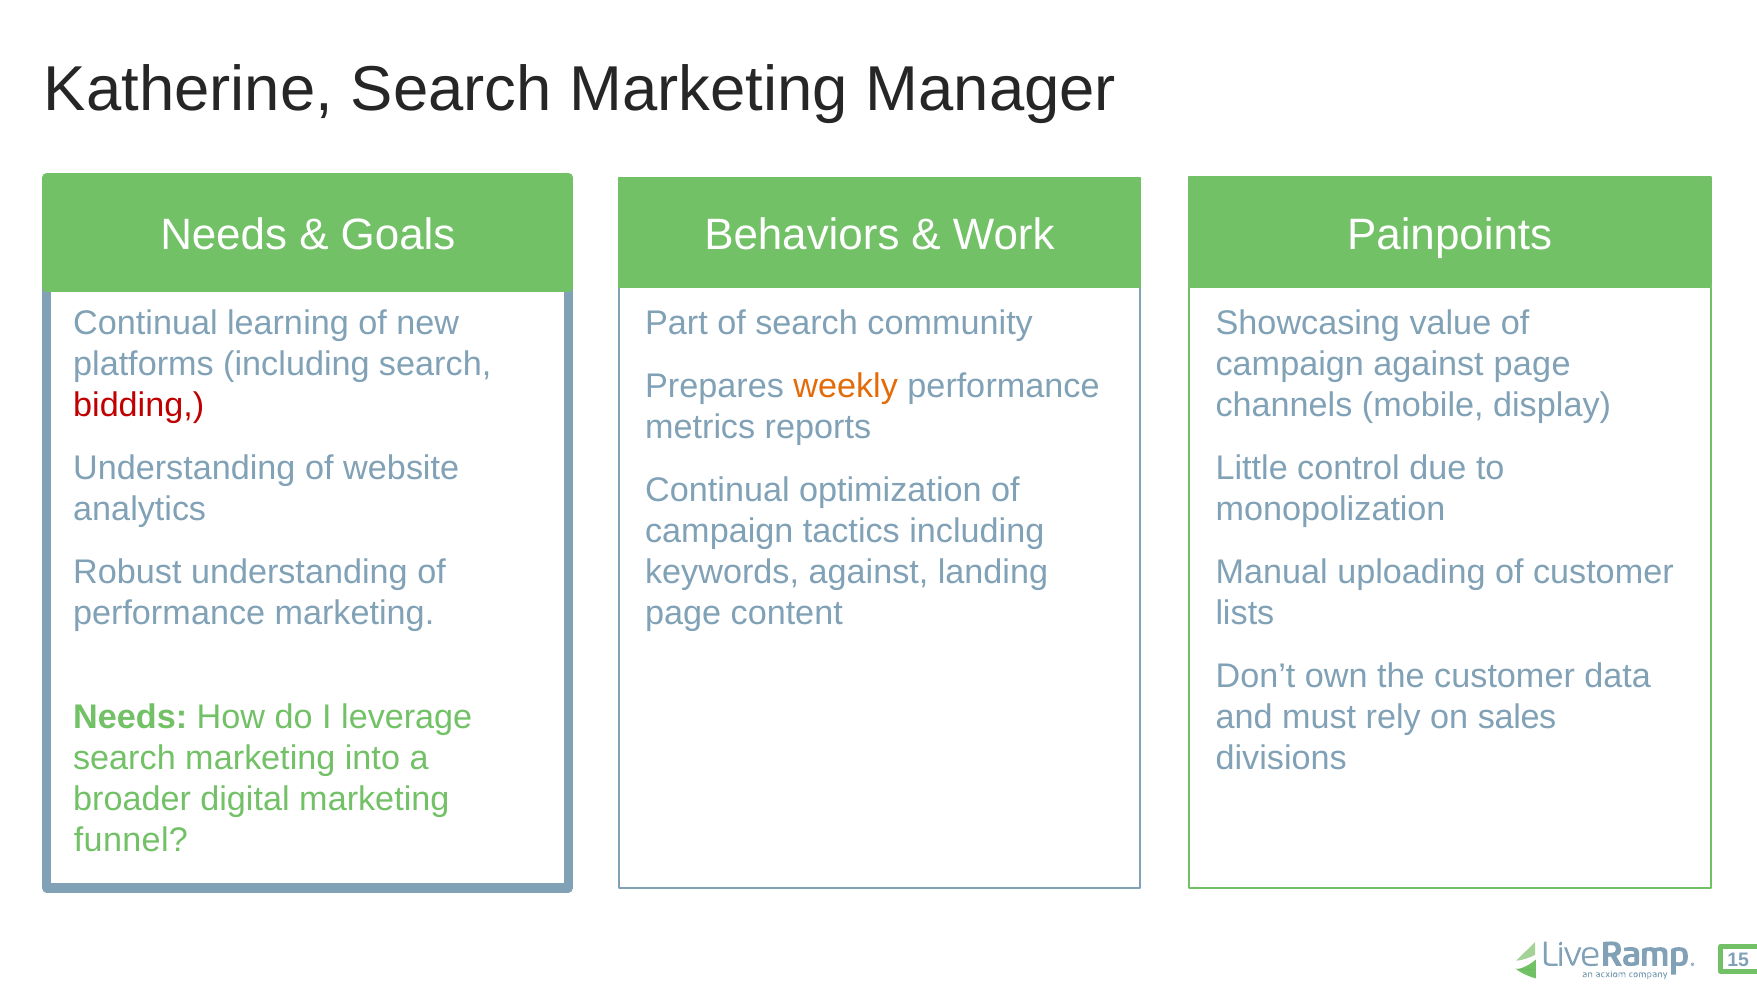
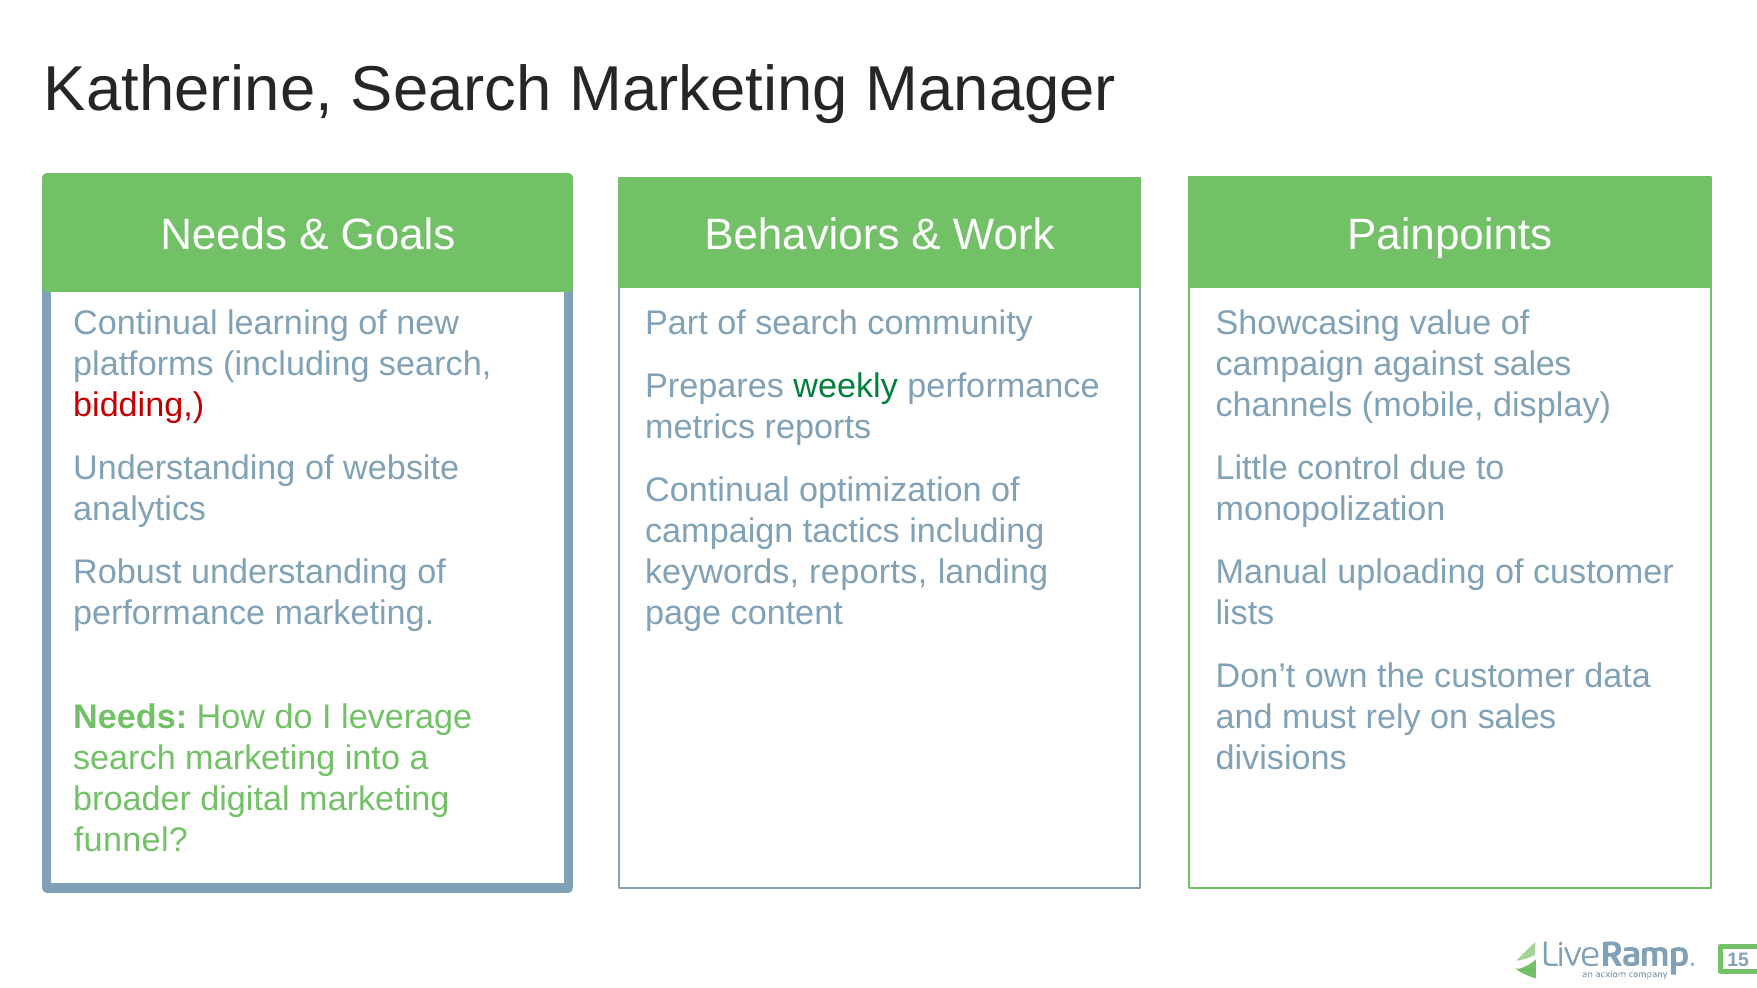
against page: page -> sales (1532, 365)
weekly colour: orange -> green (846, 387)
keywords against: against -> reports (868, 573)
